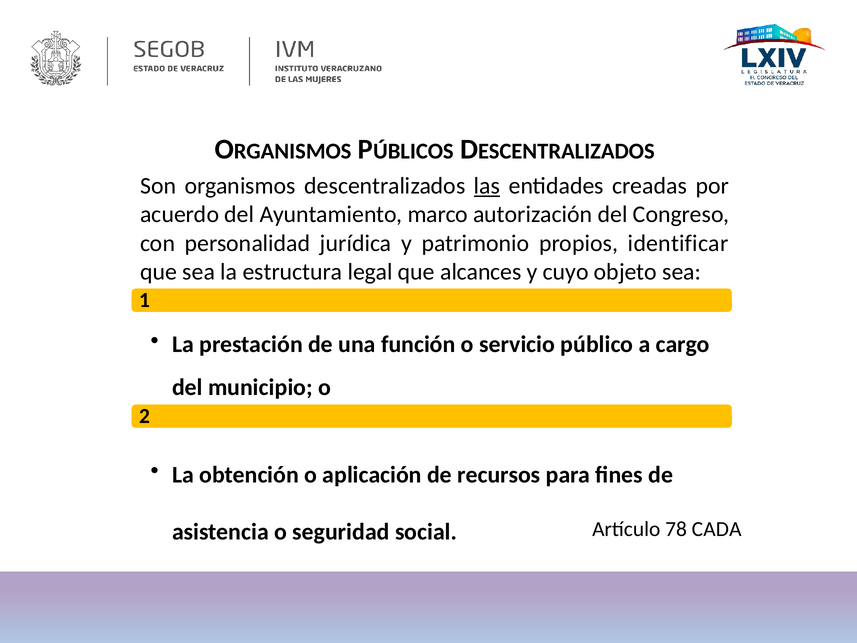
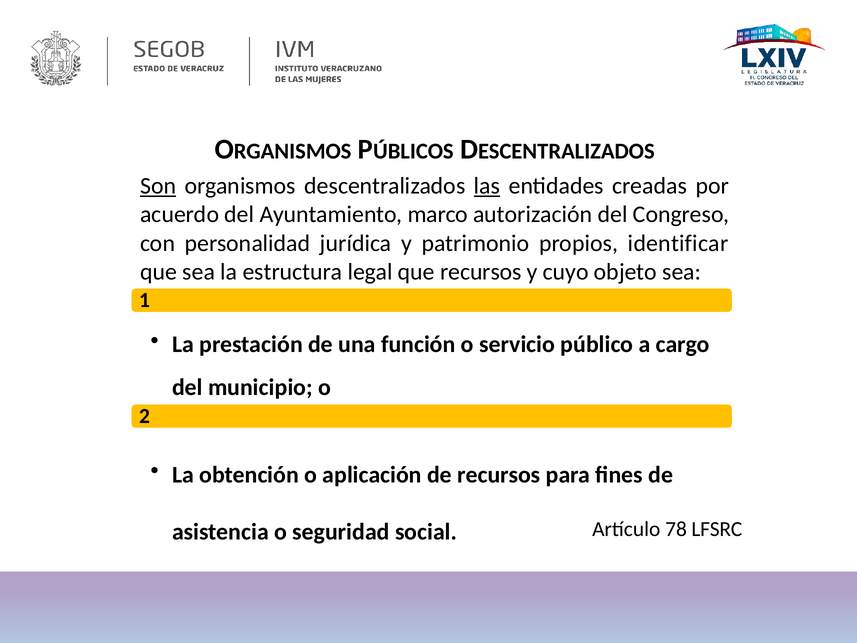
Son underline: none -> present (158, 186)
que alcances: alcances -> recursos (481, 272)
CADA: CADA -> LFSRC (717, 529)
